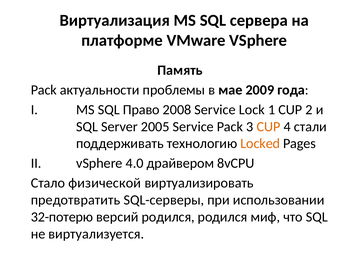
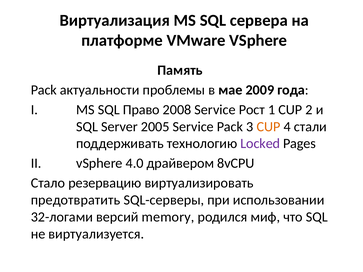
Lock: Lock -> Рост (252, 110)
Locked colour: orange -> purple (260, 144)
физической: физической -> резервацию (105, 183)
32-потерю: 32-потерю -> 32-логами (62, 217)
версий родился: родился -> memory (168, 217)
